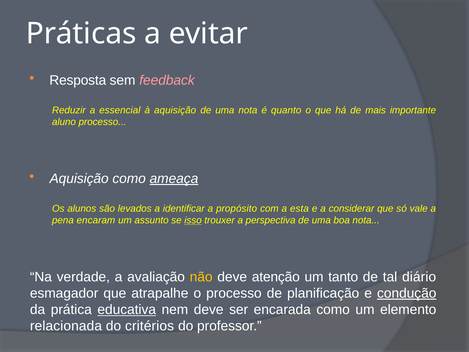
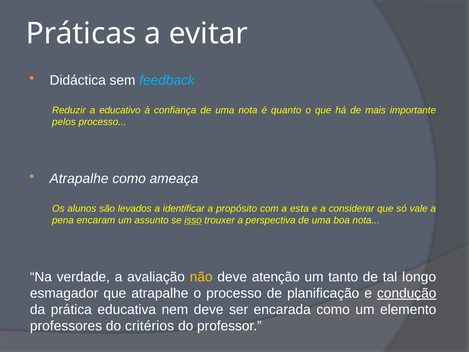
Resposta: Resposta -> Didáctica (78, 80)
feedback colour: pink -> light blue (167, 80)
essencial: essencial -> educativo (120, 110)
à aquisição: aquisição -> confiança (175, 110)
aluno: aluno -> pelos (64, 122)
Aquisição: Aquisição -> Atrapalhe (79, 178)
ameaça underline: present -> none (174, 178)
diário: diário -> longo (419, 277)
educativa underline: present -> none (127, 309)
relacionada: relacionada -> professores (66, 326)
